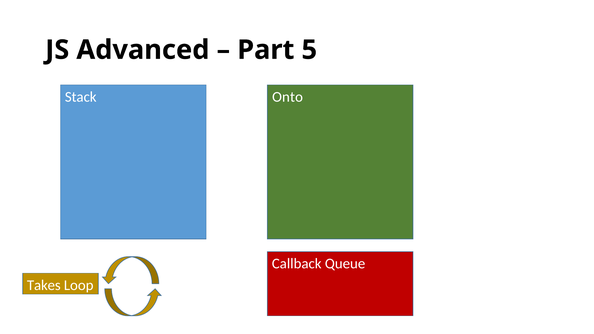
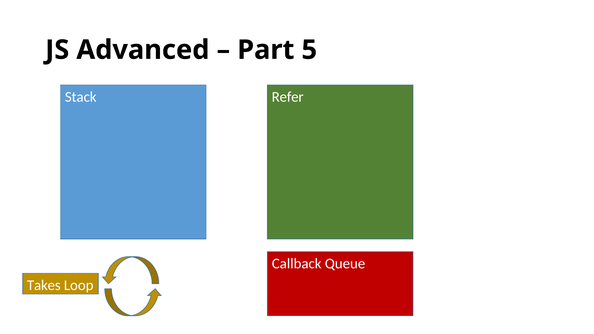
Onto: Onto -> Refer (288, 97)
